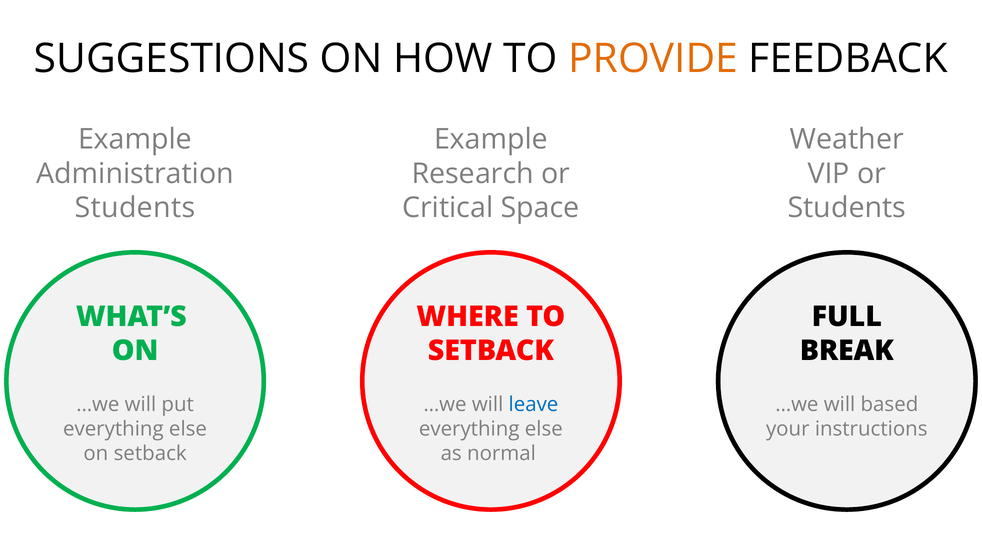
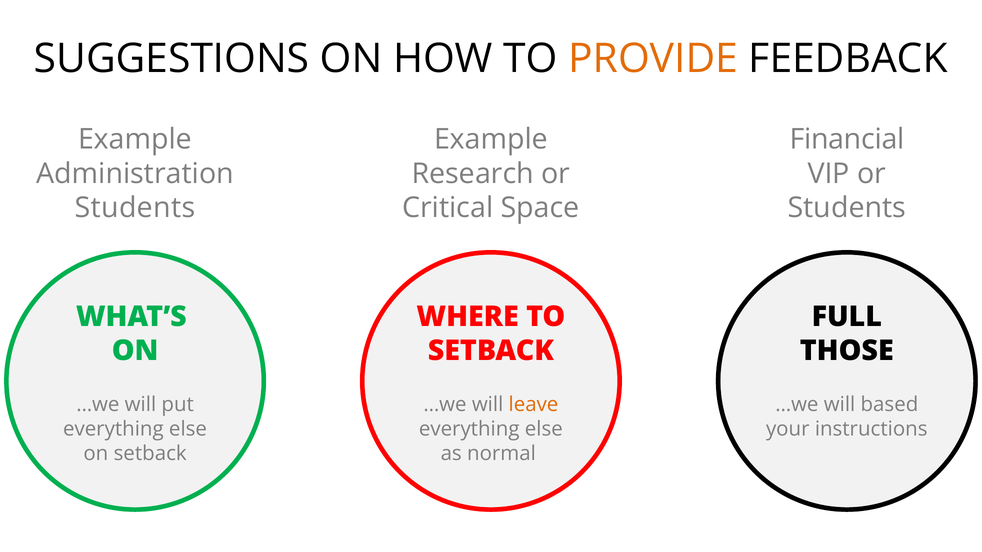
Weather: Weather -> Financial (847, 139)
BREAK: BREAK -> THOSE (847, 351)
leave colour: blue -> orange (533, 405)
